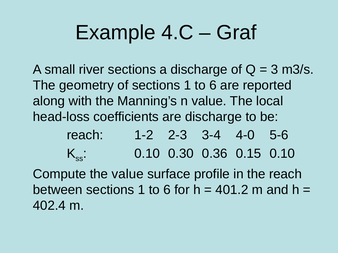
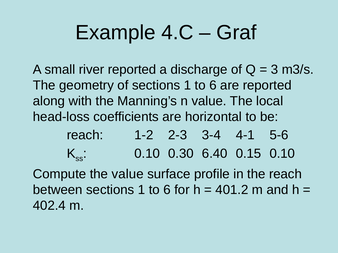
river sections: sections -> reported (132, 70)
are discharge: discharge -> horizontal (213, 117)
4-0: 4-0 -> 4-1 (245, 135)
0.36: 0.36 -> 6.40 (215, 154)
